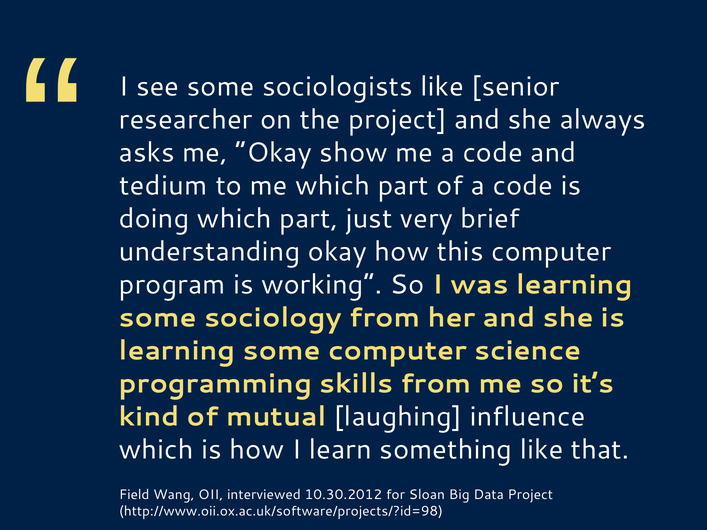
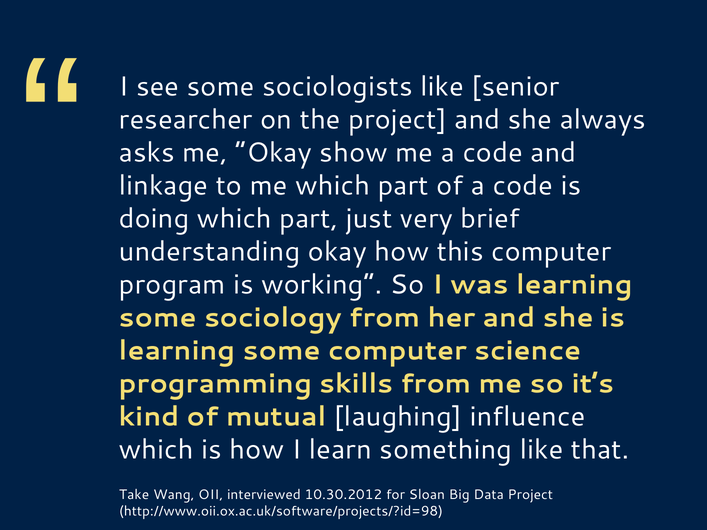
tedium: tedium -> linkage (164, 186)
Field: Field -> Take (134, 495)
